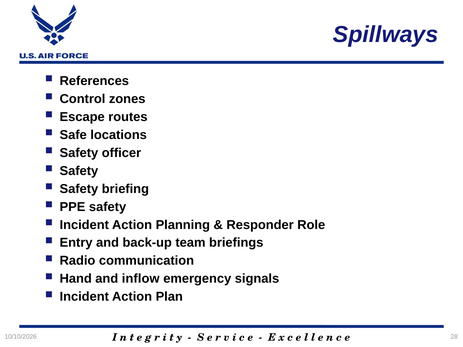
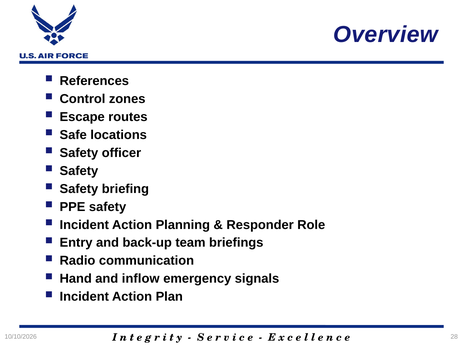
Spillways: Spillways -> Overview (386, 34)
